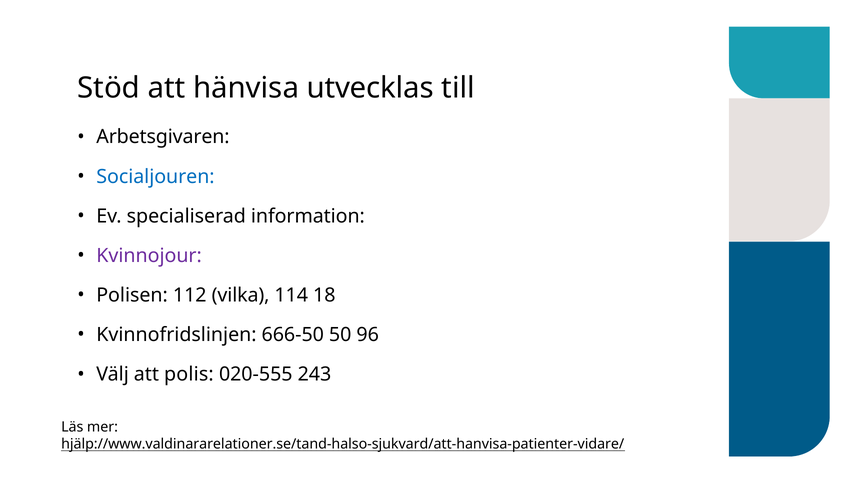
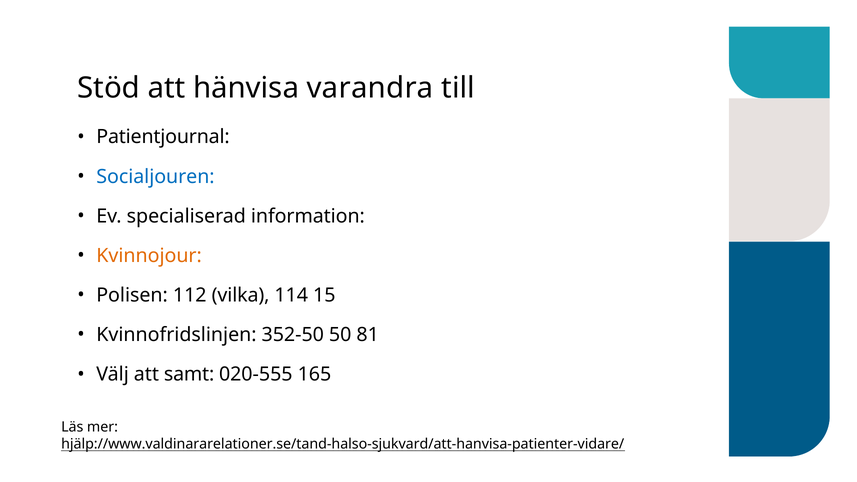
utvecklas: utvecklas -> varandra (370, 88)
Arbetsgivaren: Arbetsgivaren -> Patientjournal (163, 137)
Kvinnojour colour: purple -> orange (149, 256)
18: 18 -> 15 (324, 295)
666-50: 666-50 -> 352-50 (293, 335)
96: 96 -> 81 (368, 335)
polis: polis -> samt (189, 374)
243: 243 -> 165 (314, 374)
